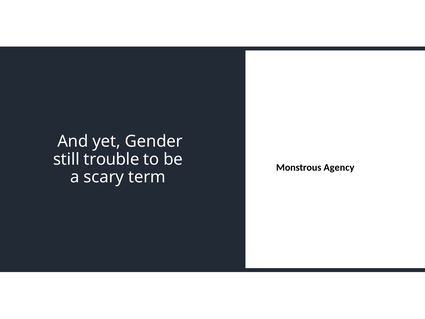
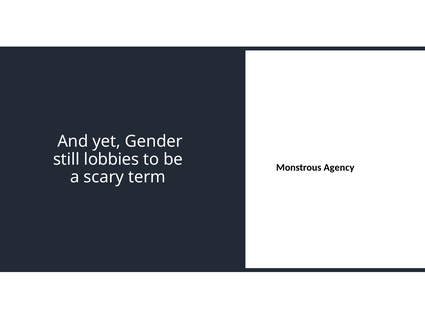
trouble: trouble -> lobbies (111, 159)
